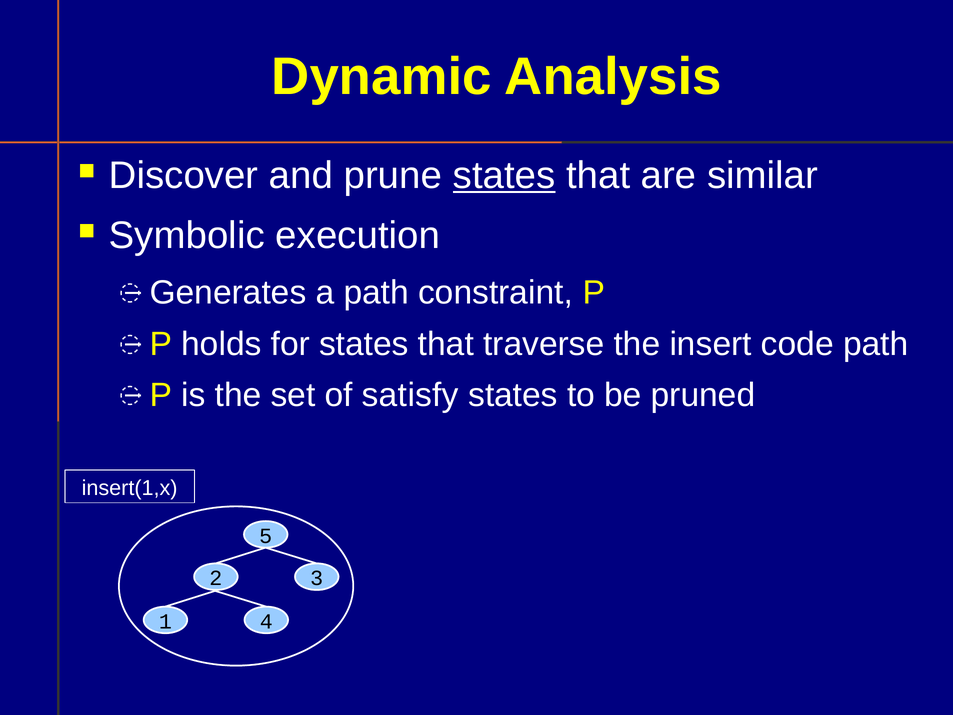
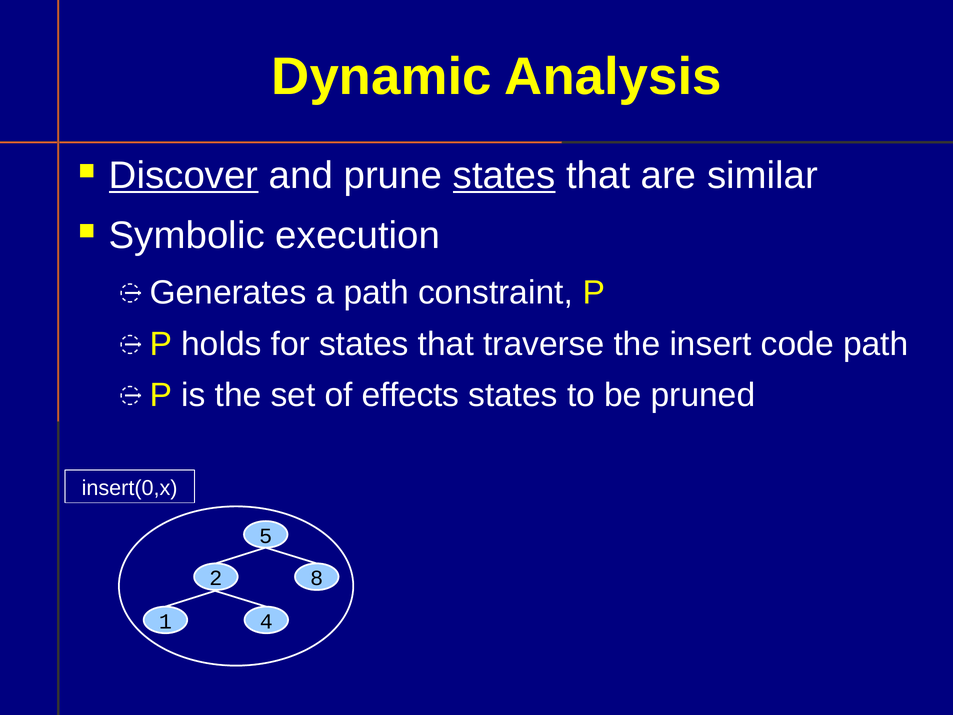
Discover underline: none -> present (184, 176)
satisfy: satisfy -> effects (411, 395)
insert(1,x: insert(1,x -> insert(0,x (130, 488)
3: 3 -> 8 (317, 578)
